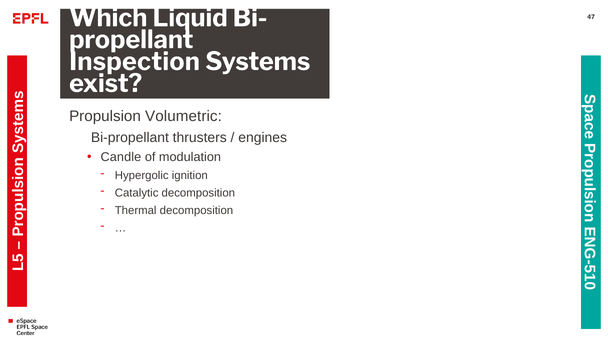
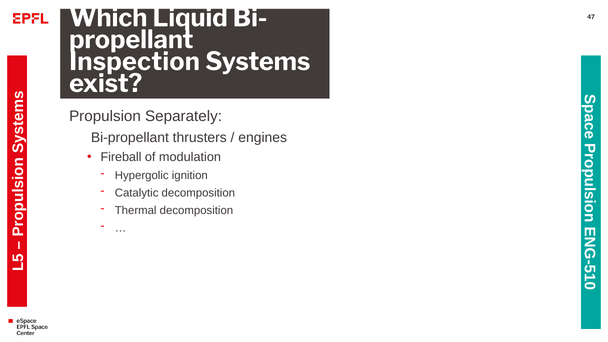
Volumetric: Volumetric -> Separately (184, 116)
Candle: Candle -> Fireball (121, 157)
